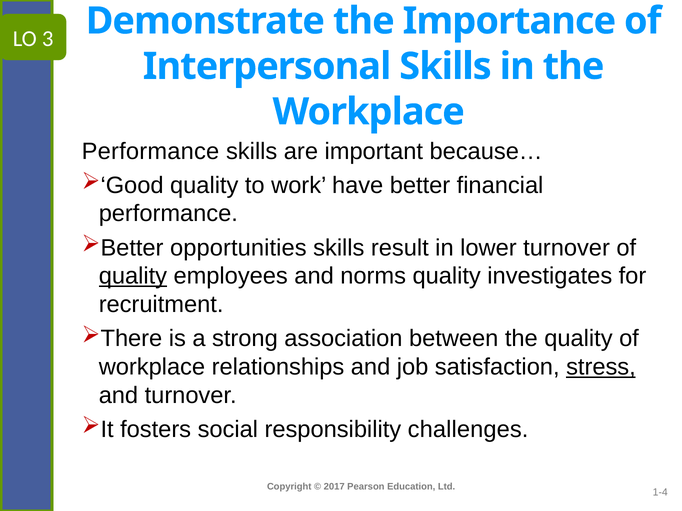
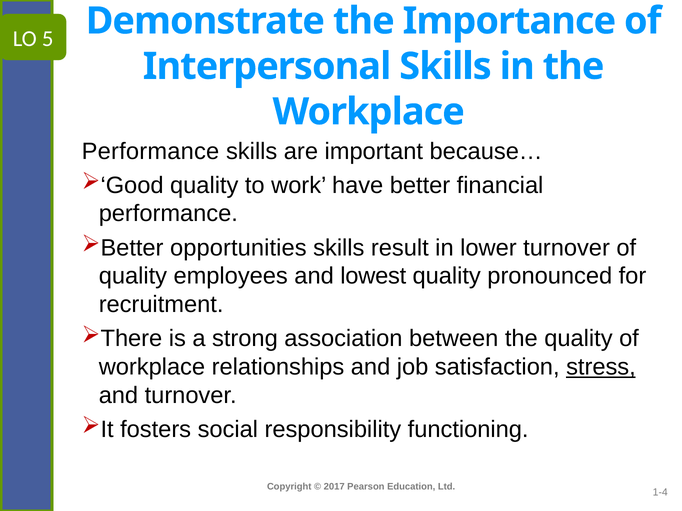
3: 3 -> 5 (48, 39)
quality underline: present -> none (133, 276)
norms: norms -> lowest (373, 276)
investigates: investigates -> pronounced (550, 276)
challenges: challenges -> functioning (468, 430)
